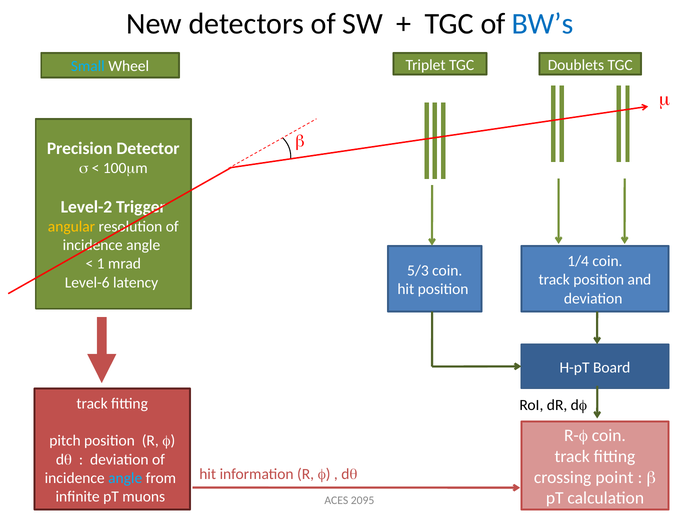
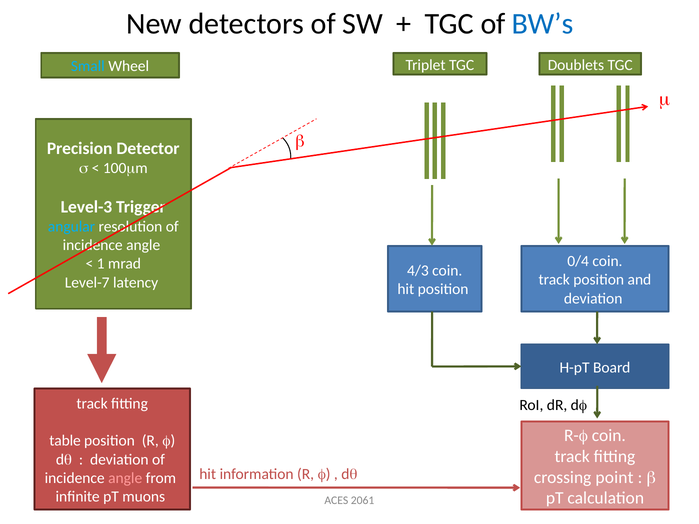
Level-2: Level-2 -> Level-3 (86, 207)
angular colour: yellow -> light blue (71, 227)
1/4: 1/4 -> 0/4 (578, 261)
5/3: 5/3 -> 4/3 (418, 271)
Level-6: Level-6 -> Level-7 (87, 283)
pitch: pitch -> table (65, 441)
angle colour: light blue -> pink (125, 478)
2095: 2095 -> 2061 (363, 501)
